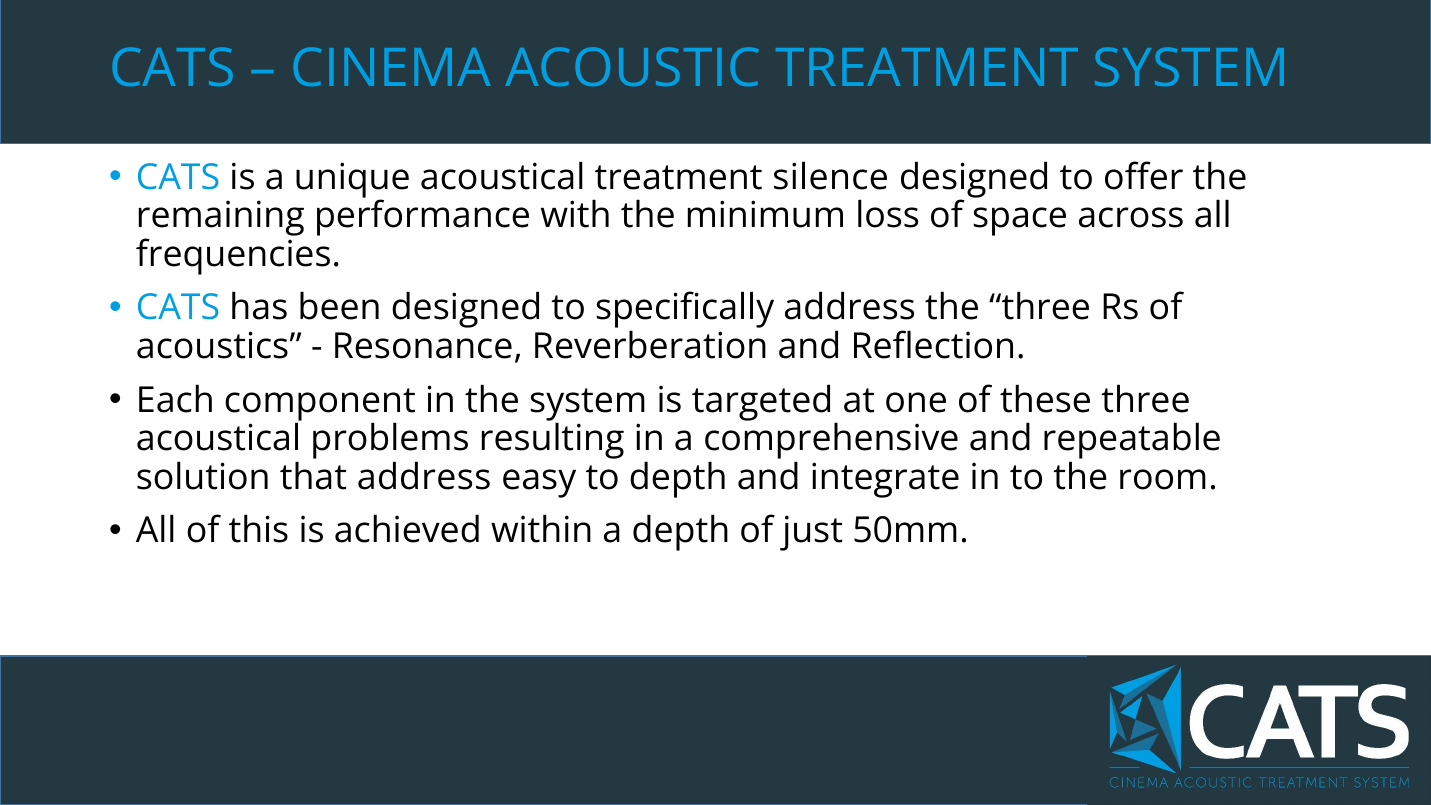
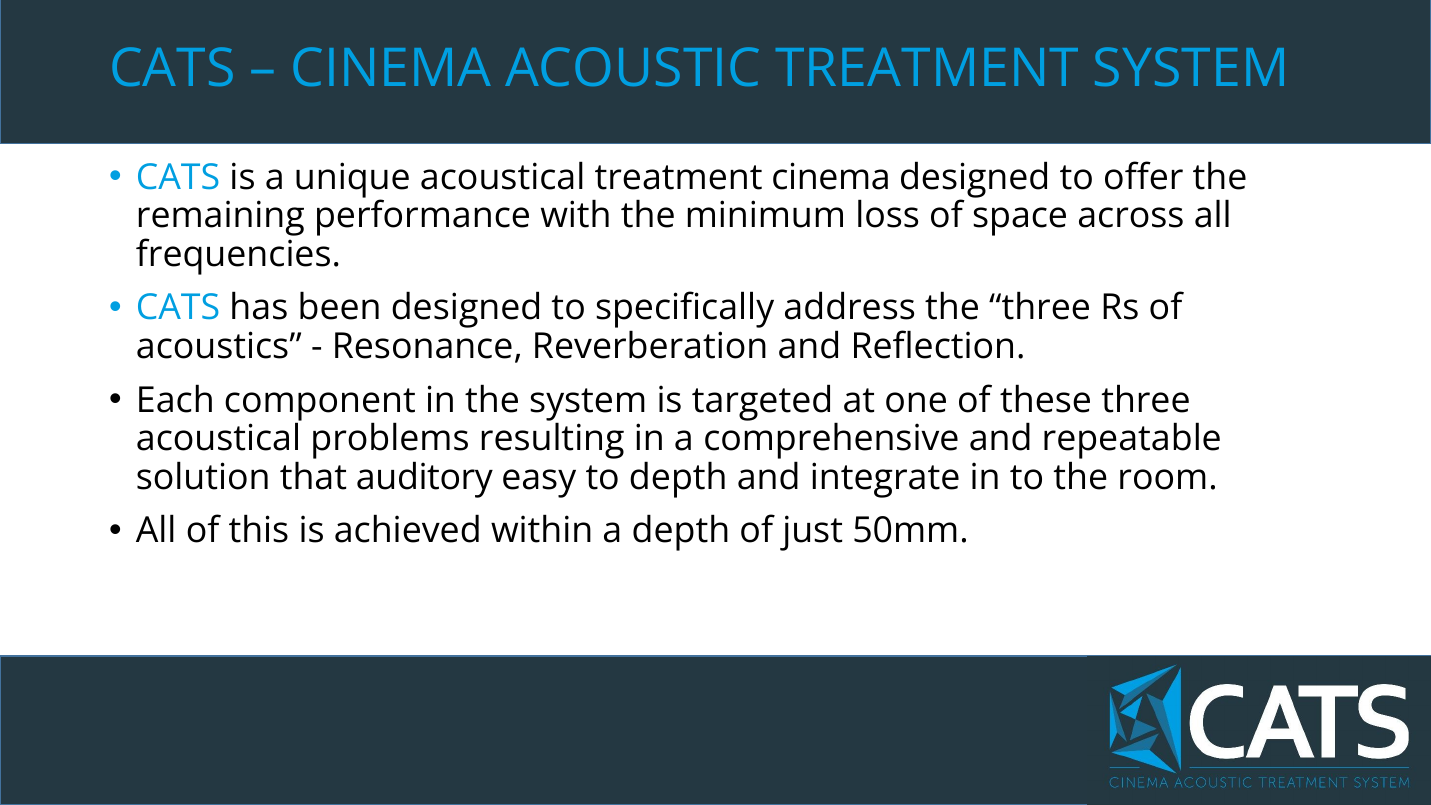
treatment silence: silence -> cinema (831, 177)
that address: address -> auditory (424, 477)
